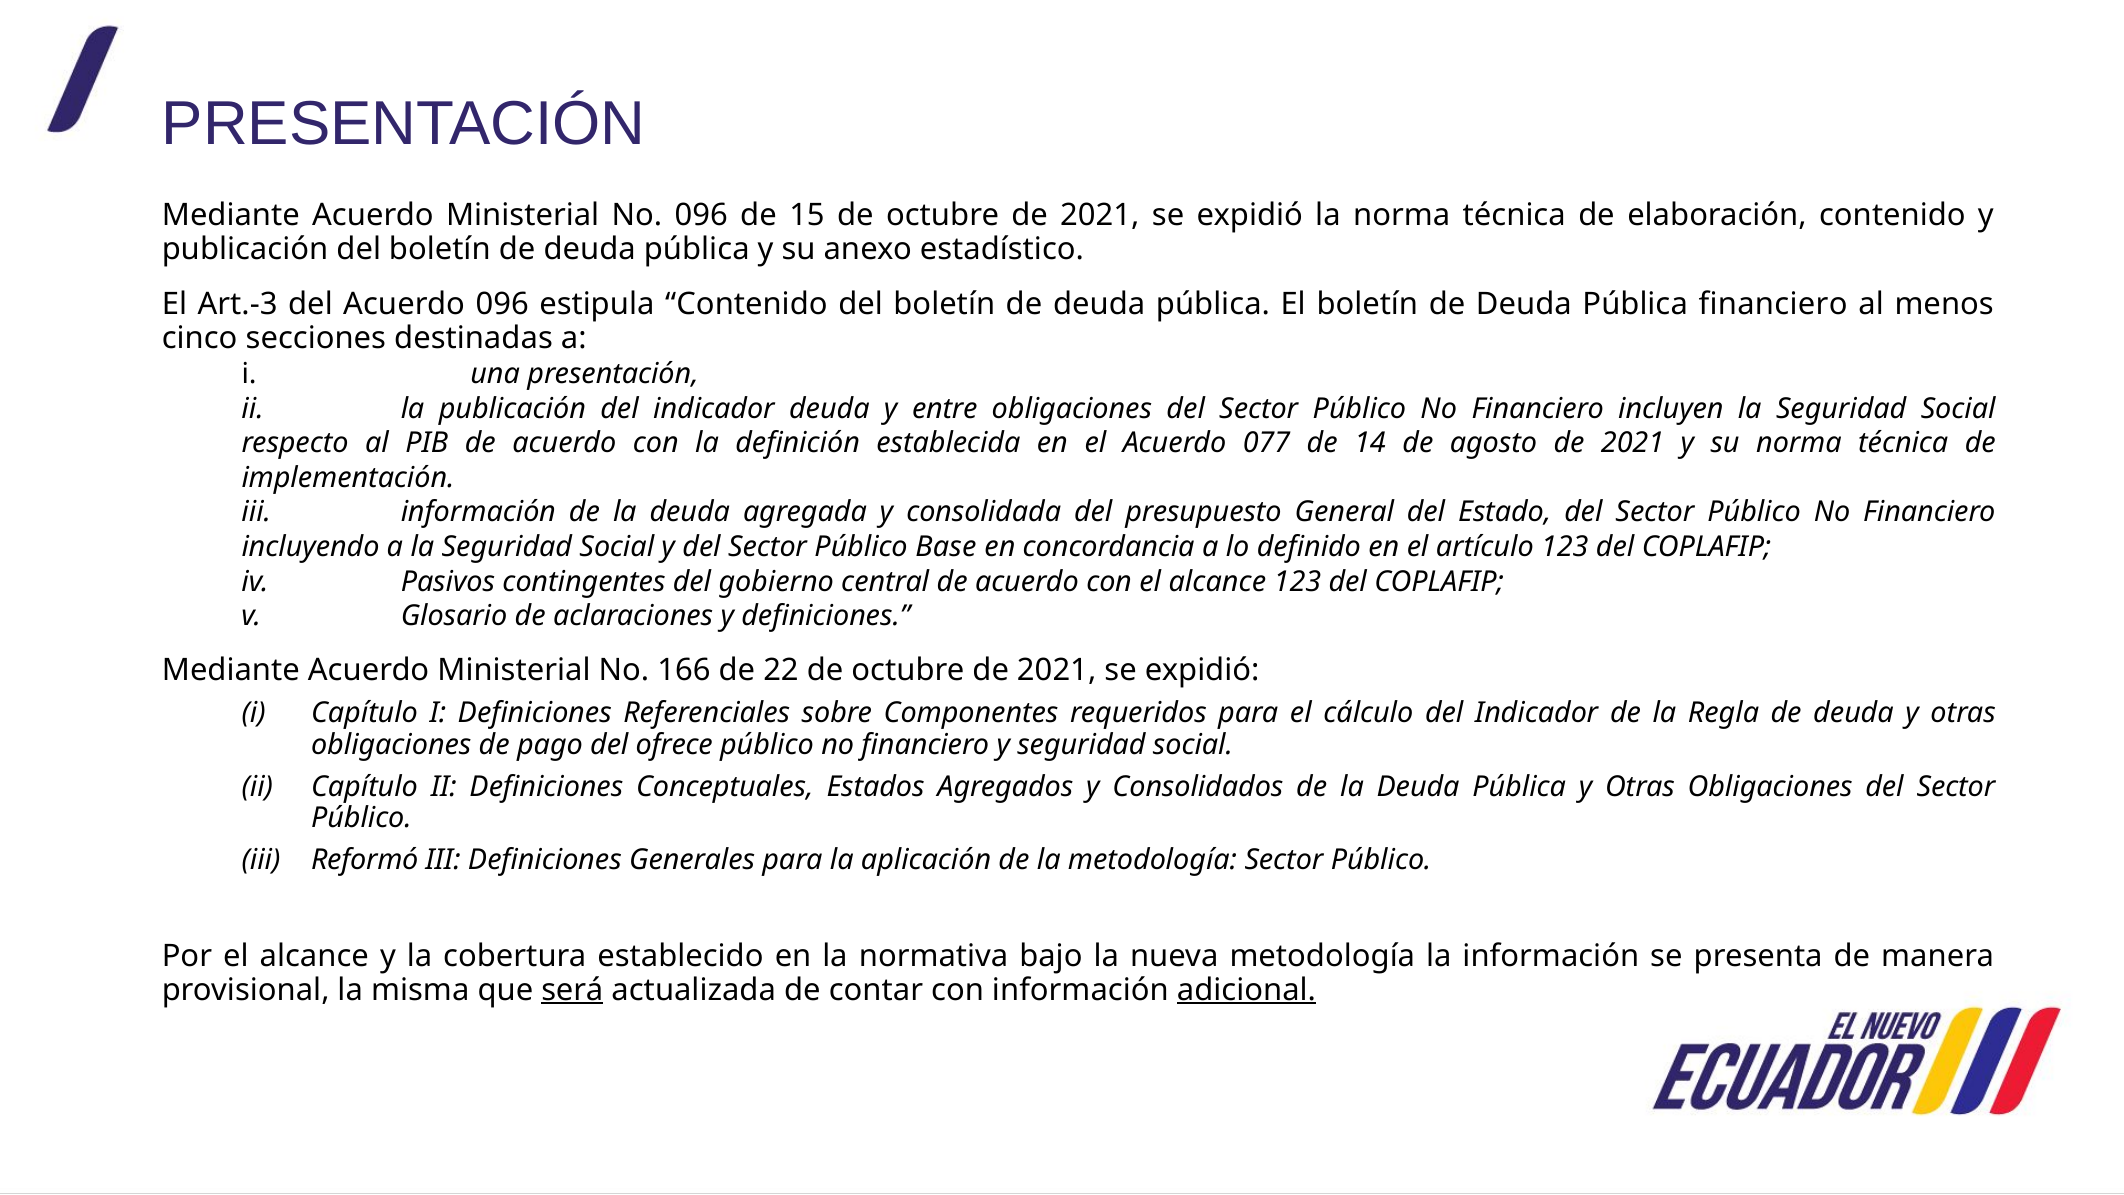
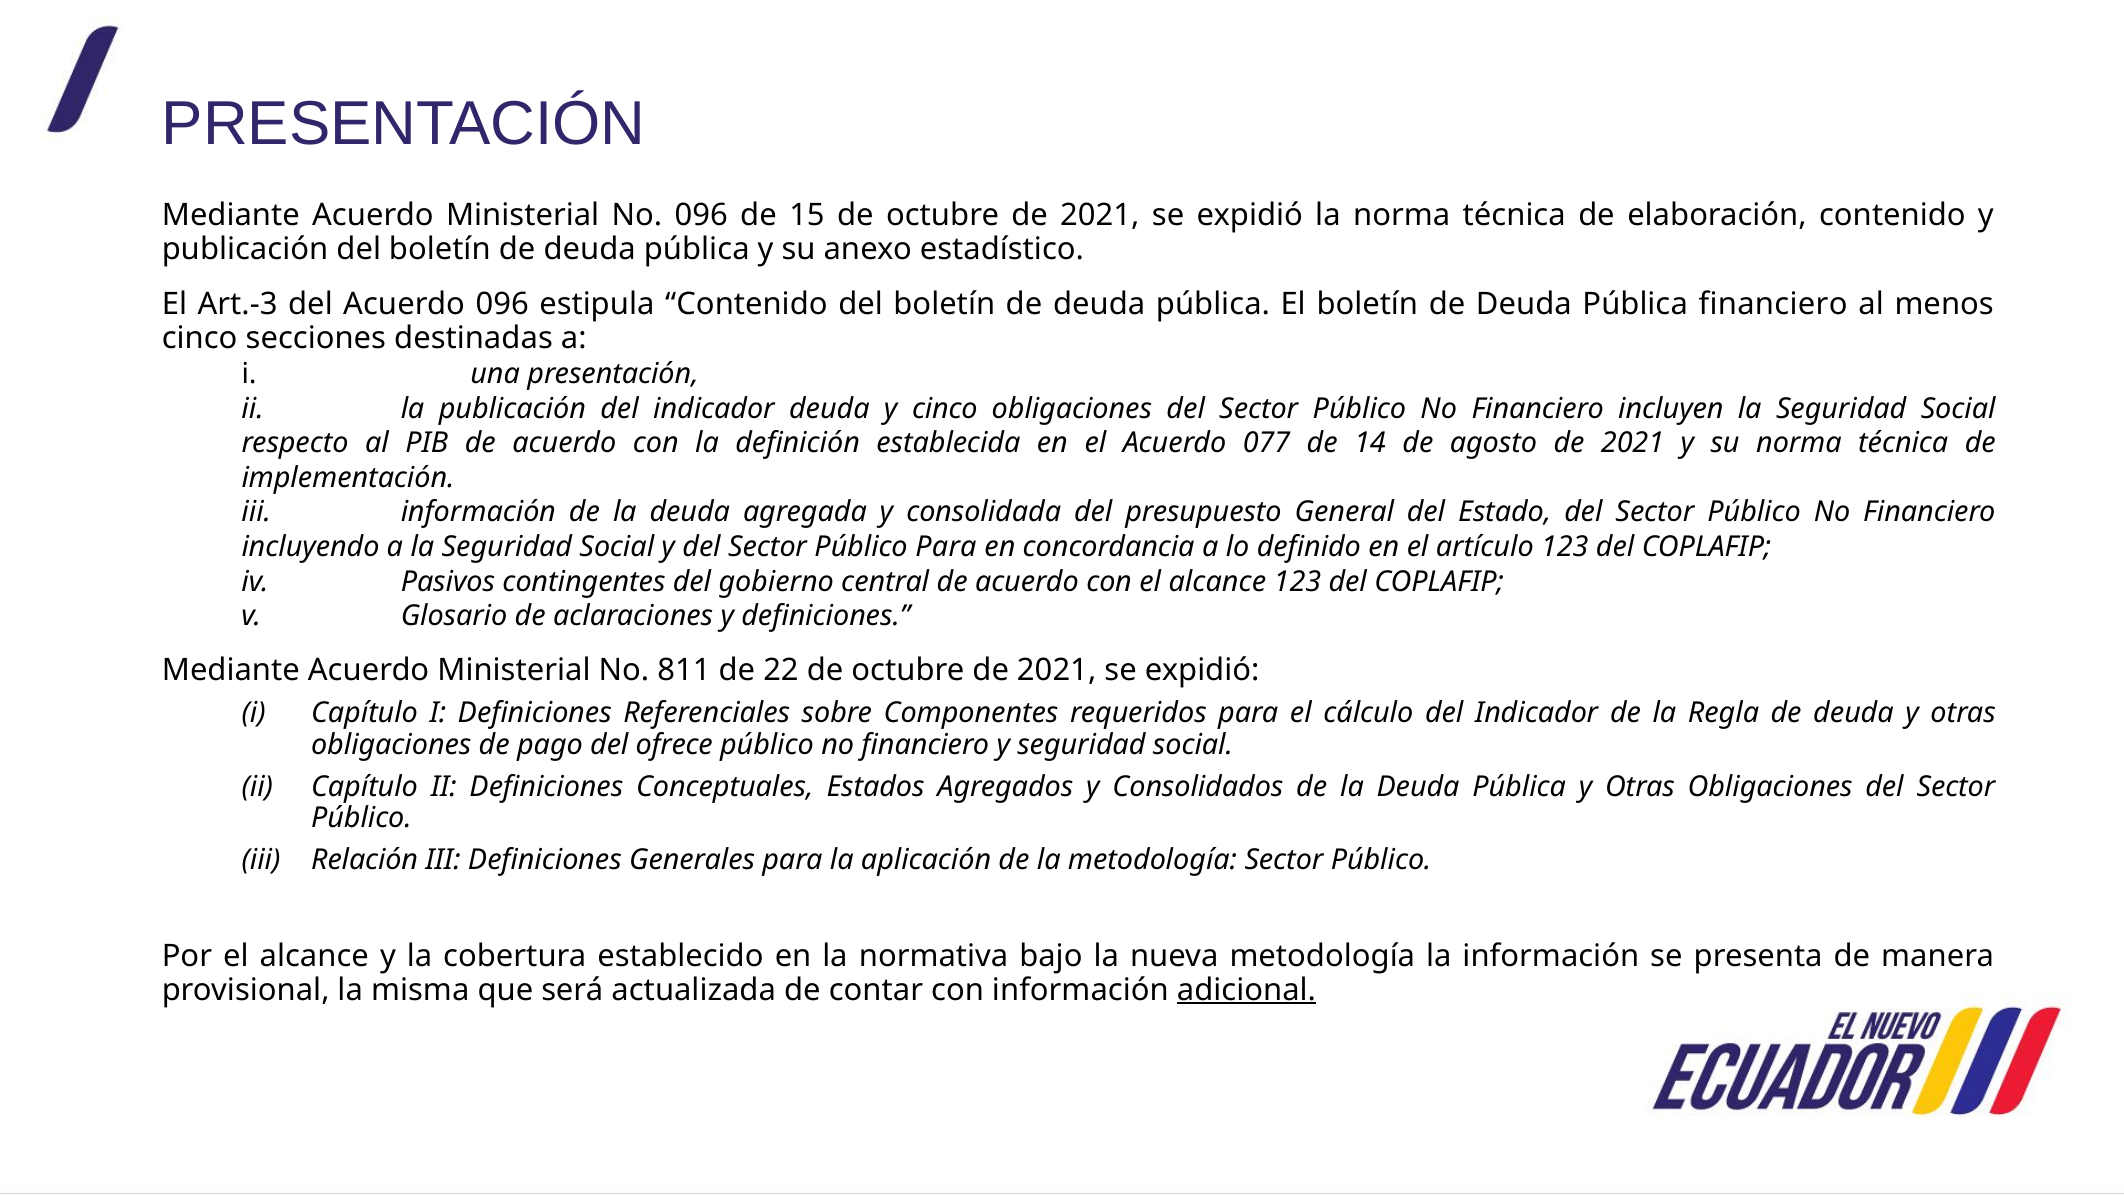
y entre: entre -> cinco (945, 409)
Público Base: Base -> Para (946, 547)
166: 166 -> 811 (684, 670)
Reformó: Reformó -> Relación (365, 860)
será underline: present -> none (572, 990)
